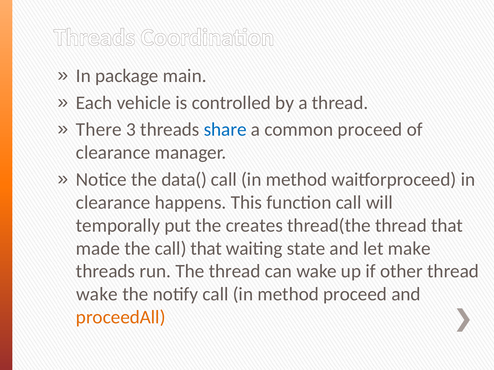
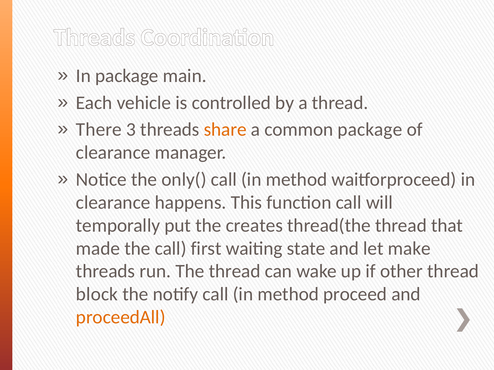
share colour: blue -> orange (225, 130)
common proceed: proceed -> package (370, 130)
data(: data( -> only( (184, 180)
call that: that -> first (206, 249)
wake: wake -> block (97, 295)
